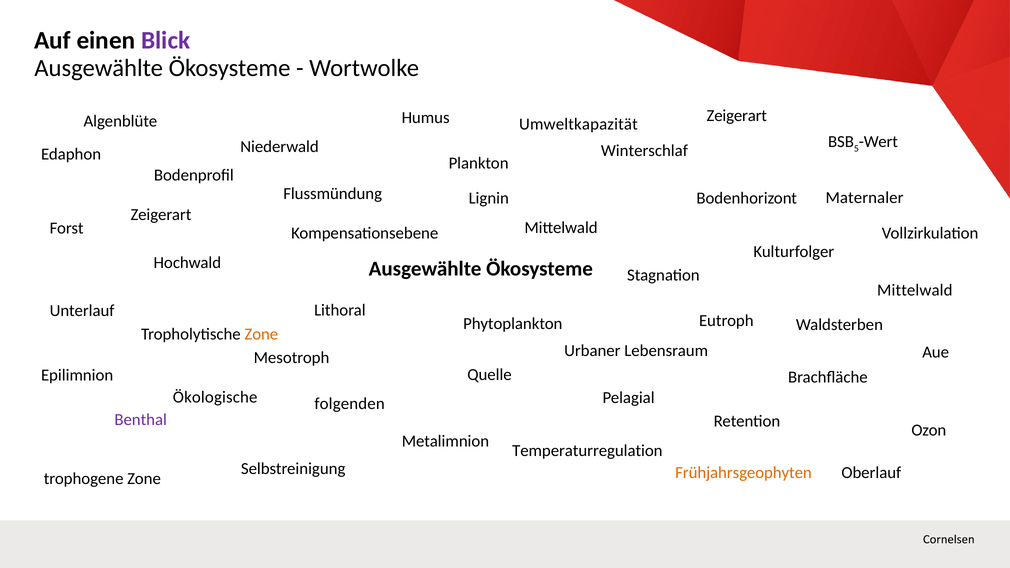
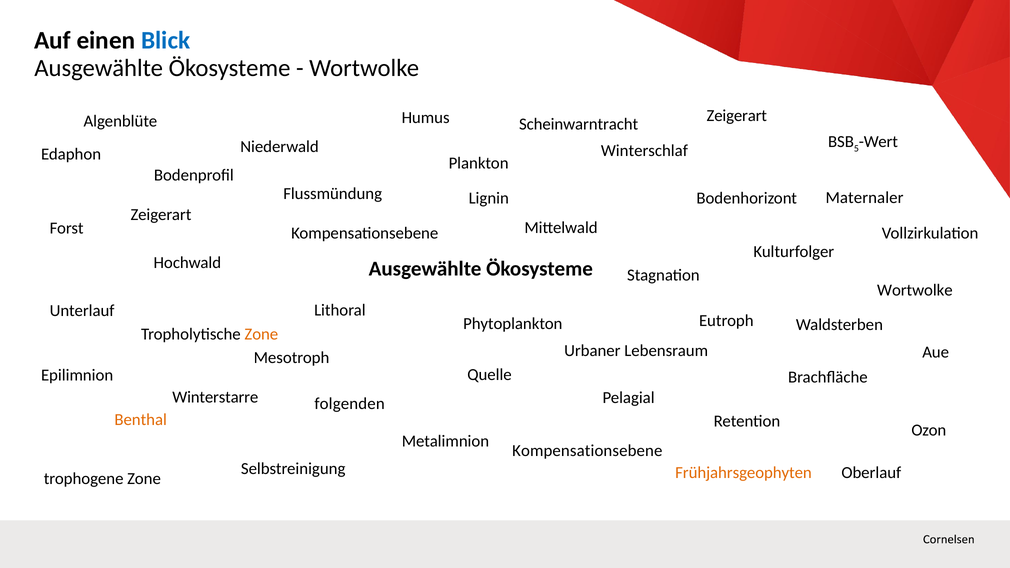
Blick colour: purple -> blue (166, 40)
Umweltkapazität: Umweltkapazität -> Scheinwarntracht (579, 124)
Mittelwald: Mittelwald -> Wortwolke (915, 290)
Ökologische: Ökologische -> Winterstarre (215, 397)
Benthal colour: purple -> orange (141, 420)
Temperaturregulation: Temperaturregulation -> Kompensationsebene (587, 451)
